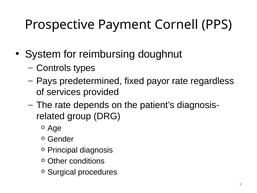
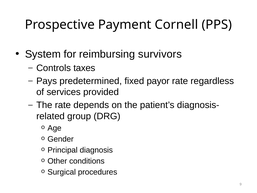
doughnut: doughnut -> survivors (160, 54)
types: types -> taxes (84, 68)
